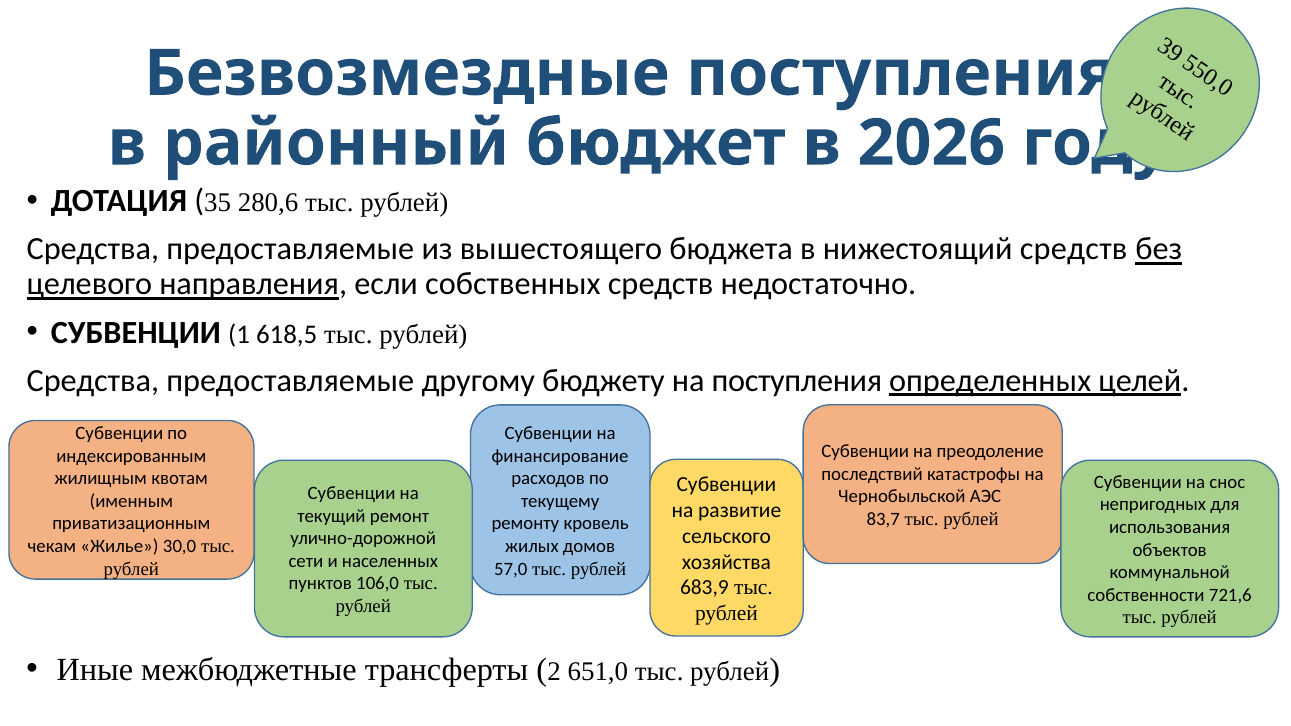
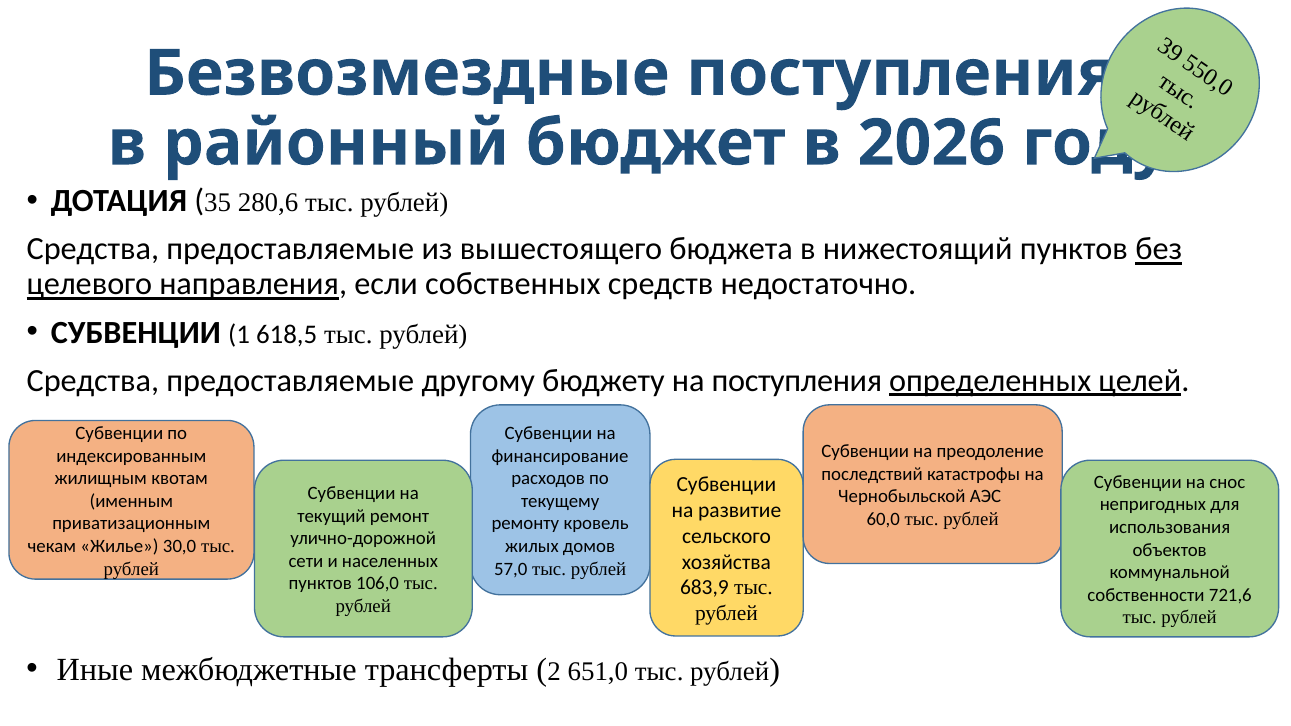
нижестоящий средств: средств -> пунктов (1074, 249)
83,7: 83,7 -> 60,0 (883, 519)
